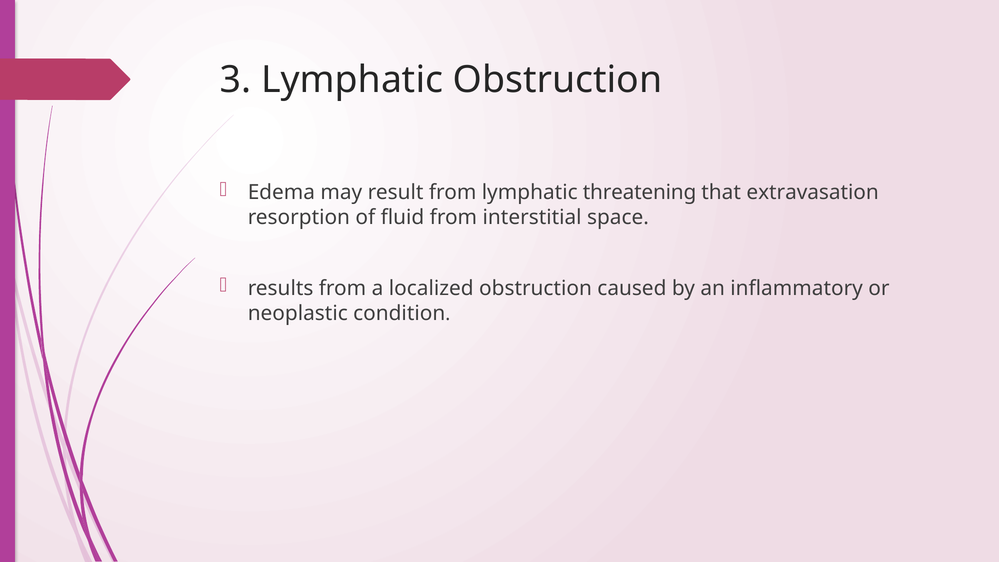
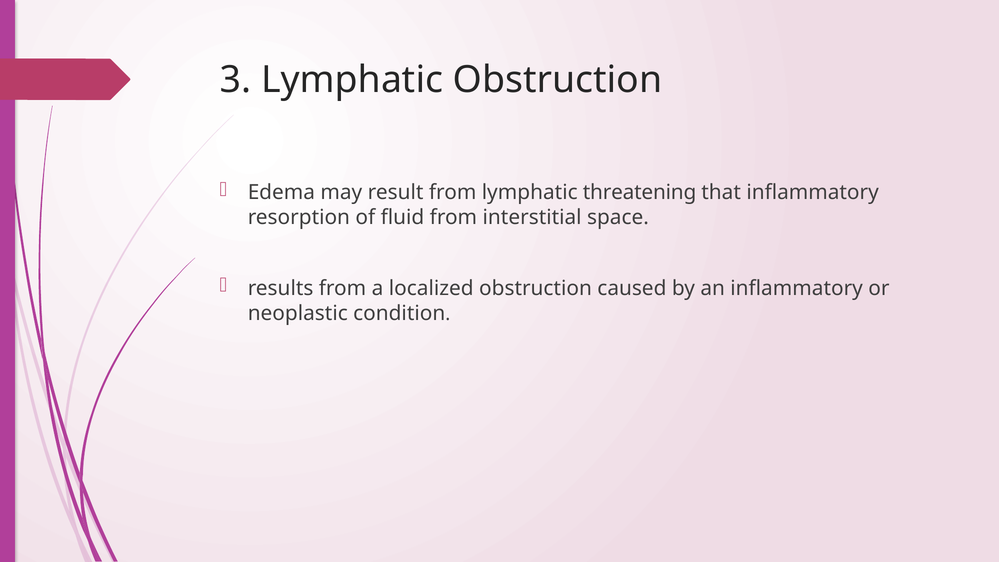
that extravasation: extravasation -> inflammatory (813, 193)
